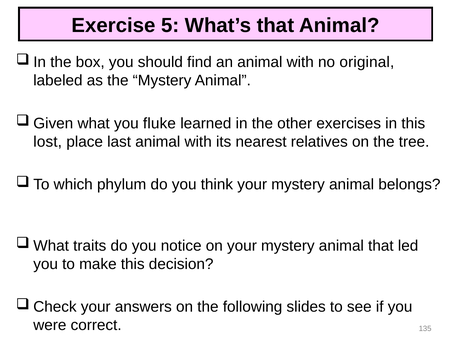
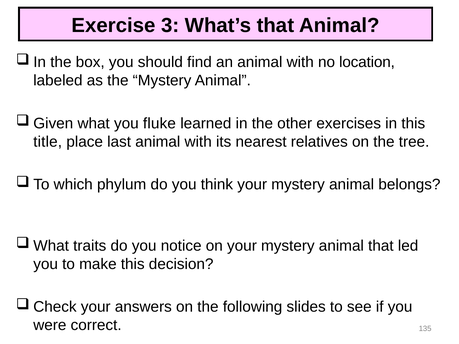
5: 5 -> 3 (170, 26)
original: original -> location (367, 62)
lost: lost -> title (48, 142)
